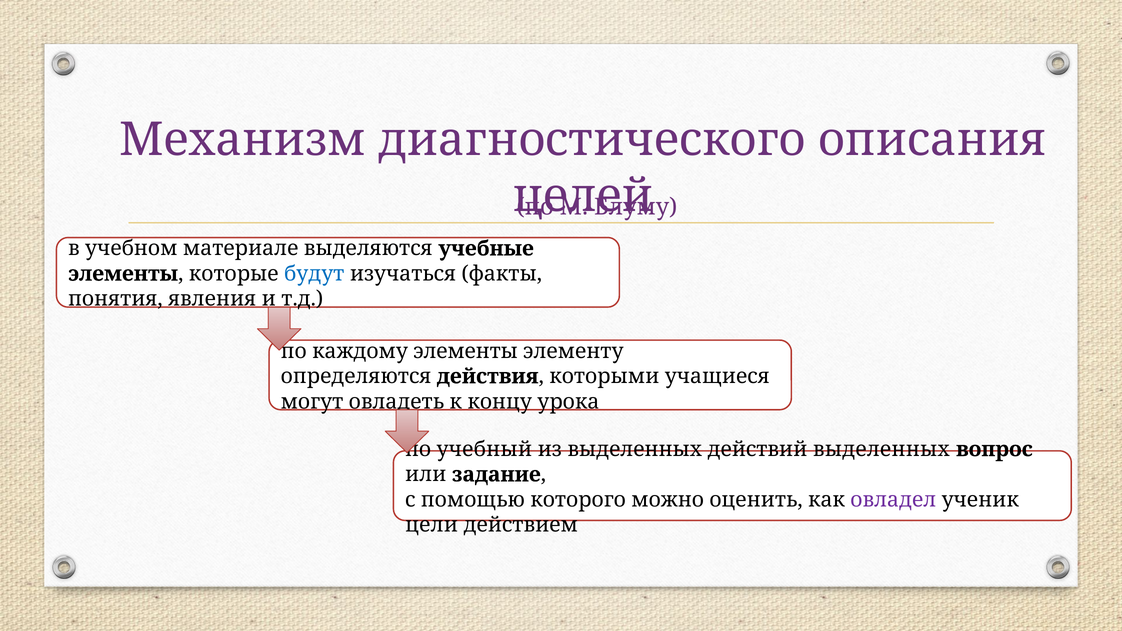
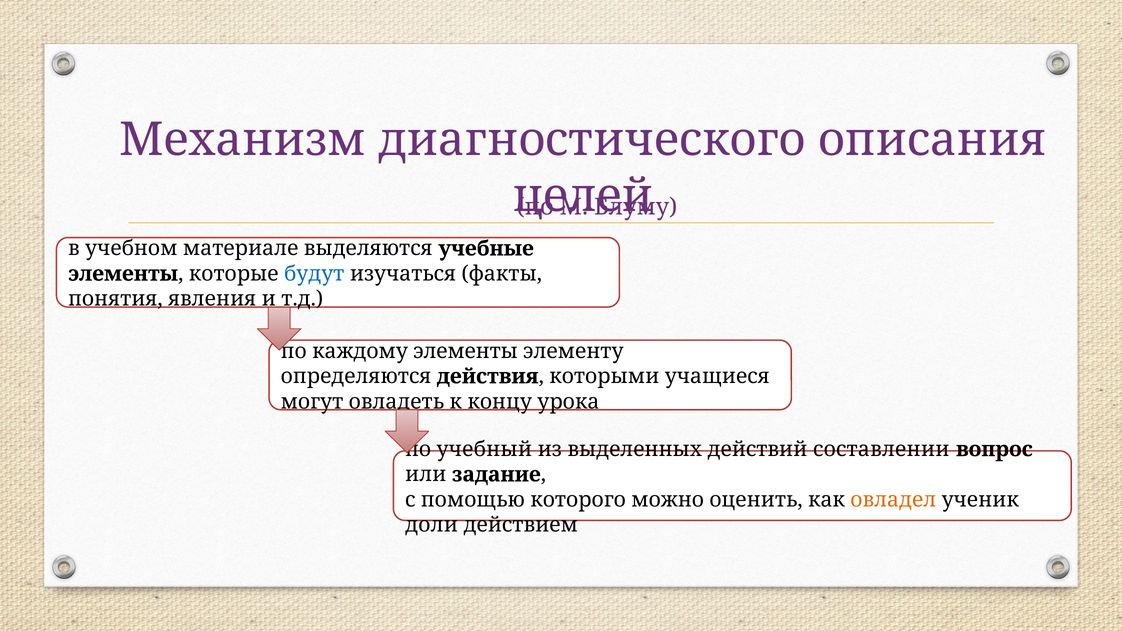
действий выделенных: выделенных -> составлении (881, 449)
овладел colour: purple -> orange (893, 500)
цели: цели -> доли (432, 525)
